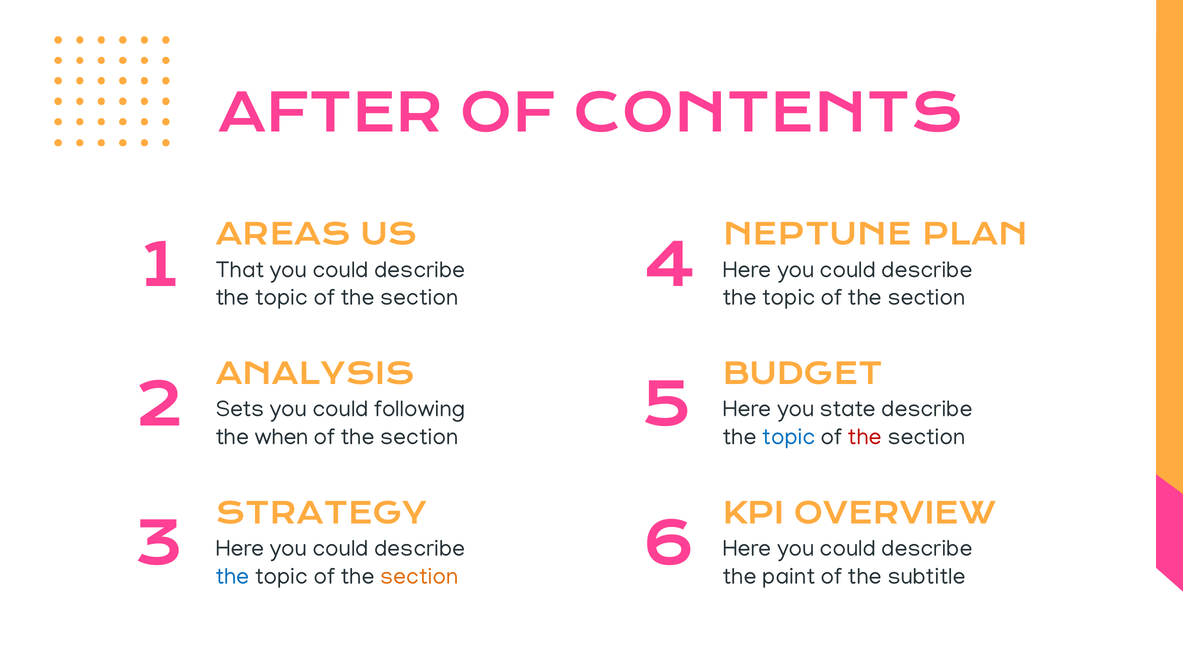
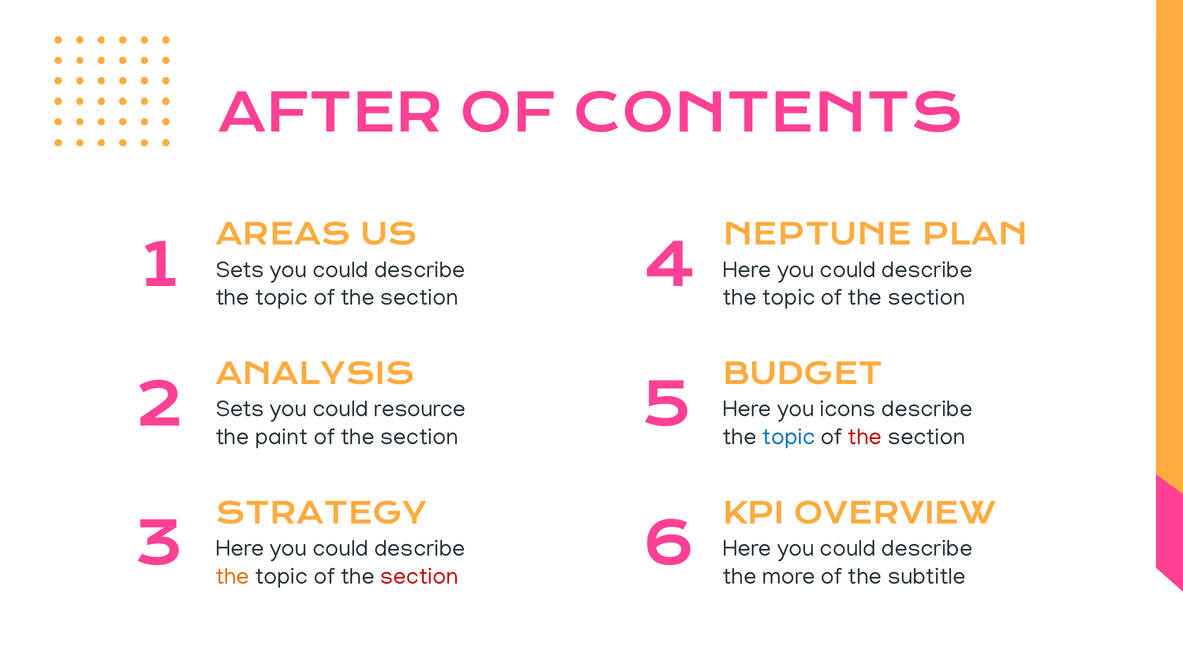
That: That -> Sets (240, 269)
following: following -> resource (420, 409)
state: state -> icons (848, 409)
when: when -> paint (281, 436)
the colour: blue -> orange (232, 575)
section colour: orange -> red (419, 575)
paint: paint -> more (789, 575)
